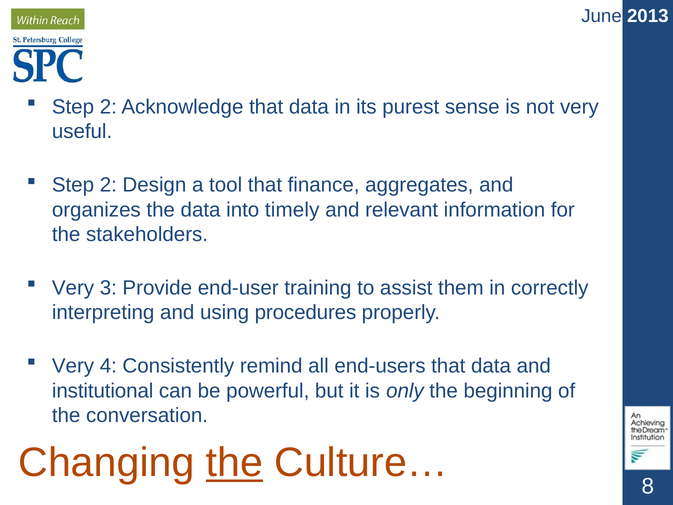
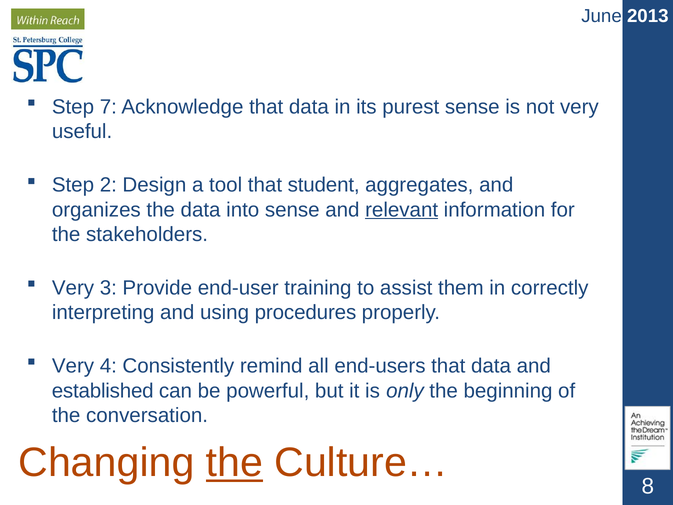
2: 2 -> 7 (108, 107)
finance: finance -> student (324, 185)
into timely: timely -> sense (292, 210)
relevant underline: none -> present (402, 210)
institutional: institutional -> established (103, 391)
